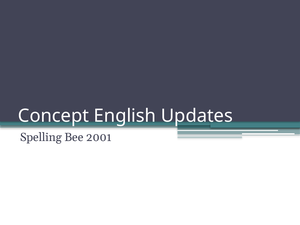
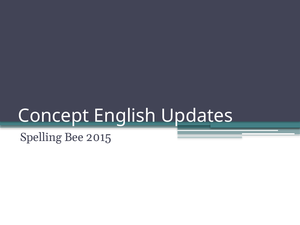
2001: 2001 -> 2015 (99, 137)
